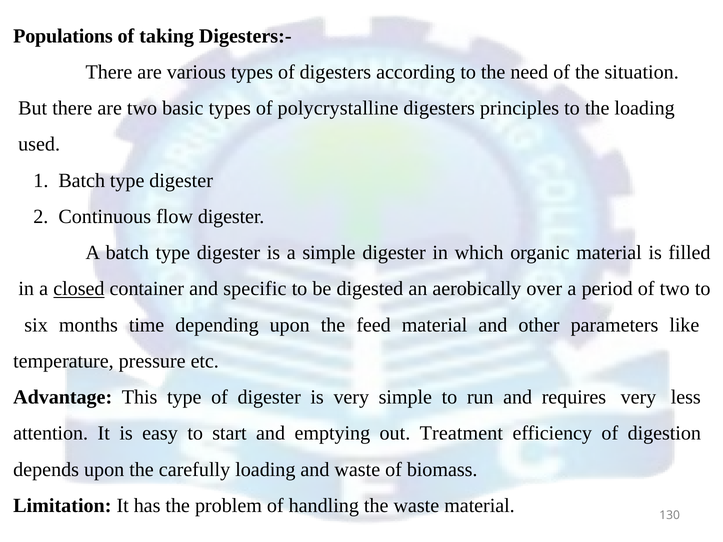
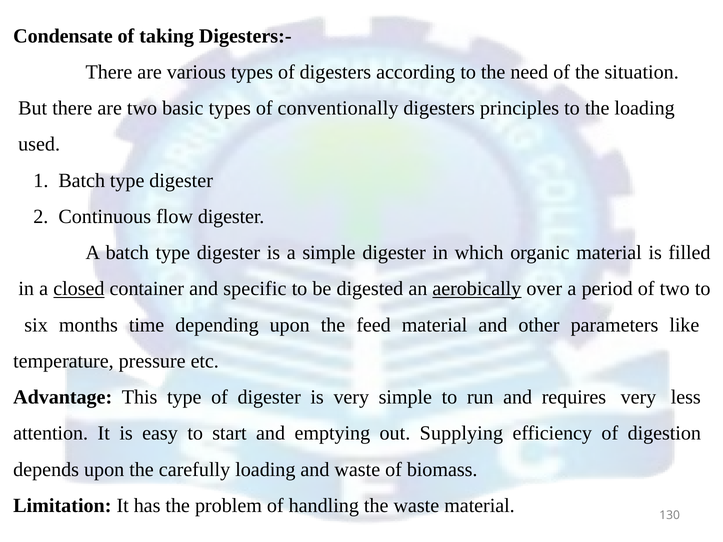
Populations: Populations -> Condensate (63, 36)
polycrystalline: polycrystalline -> conventionally (338, 108)
aerobically underline: none -> present (477, 289)
Treatment: Treatment -> Supplying (461, 434)
